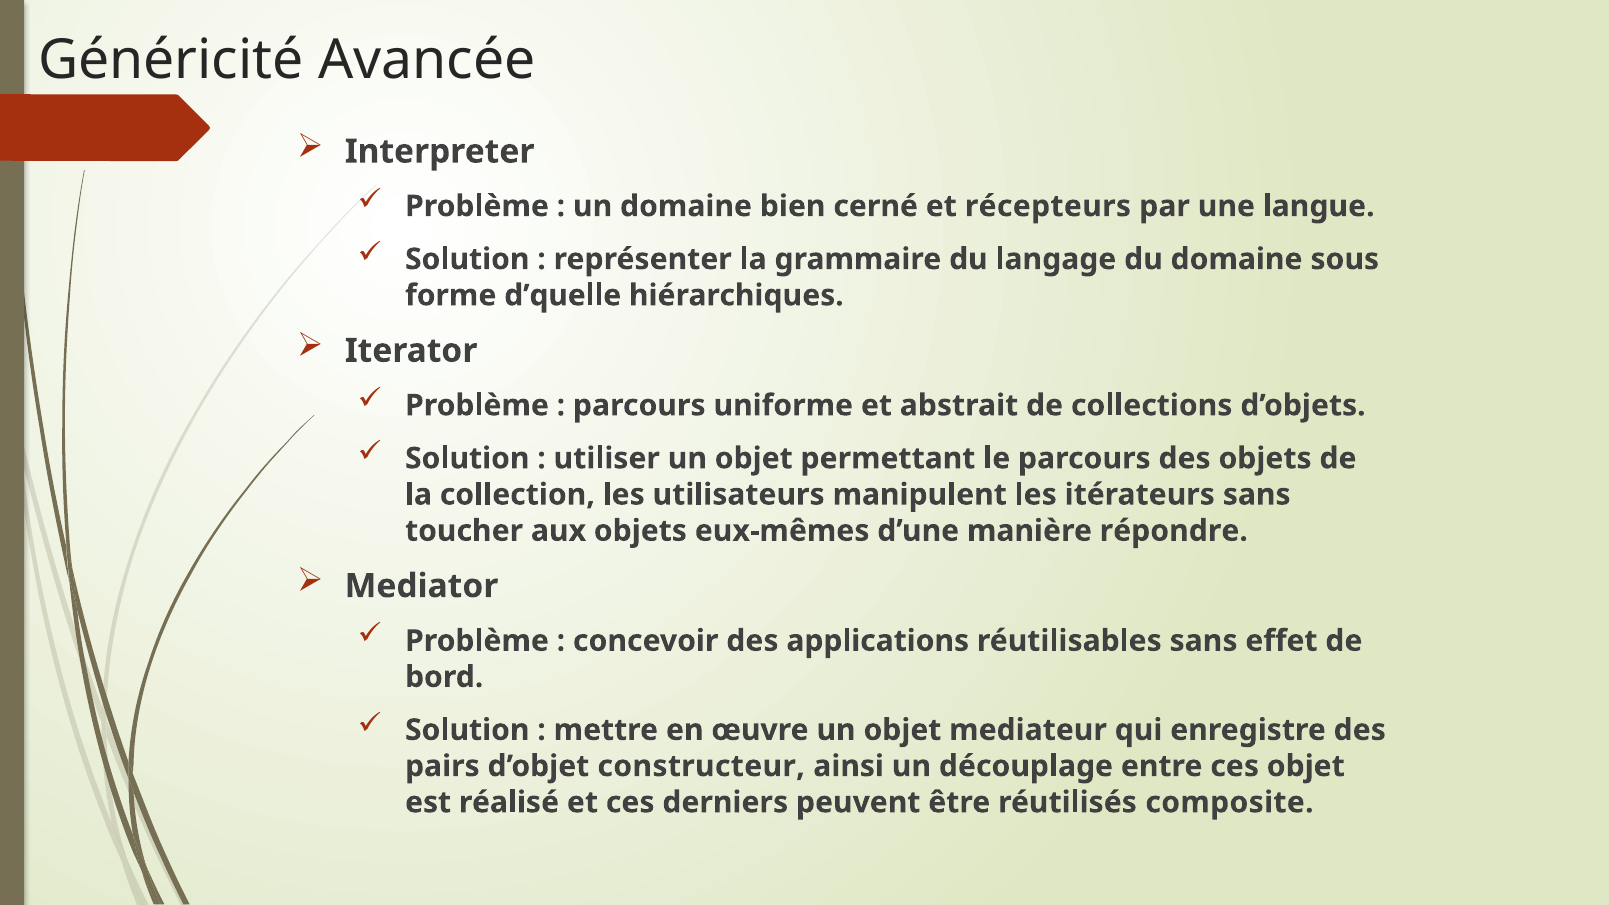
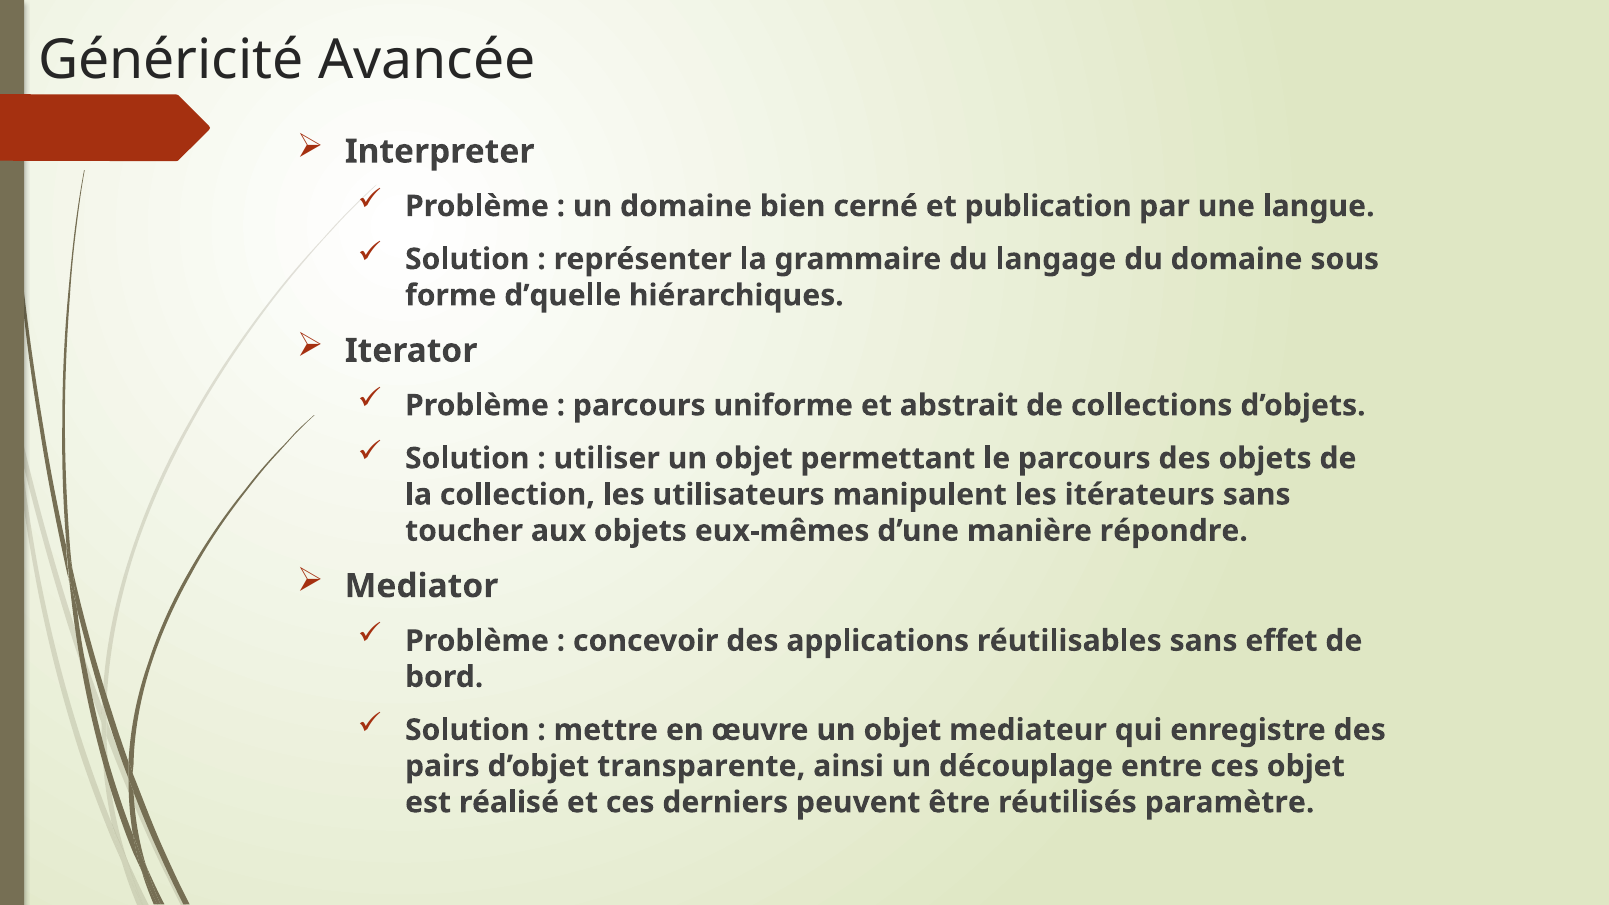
récepteurs: récepteurs -> publication (1048, 206)
constructeur: constructeur -> transparente (701, 766)
composite: composite -> paramètre (1230, 802)
